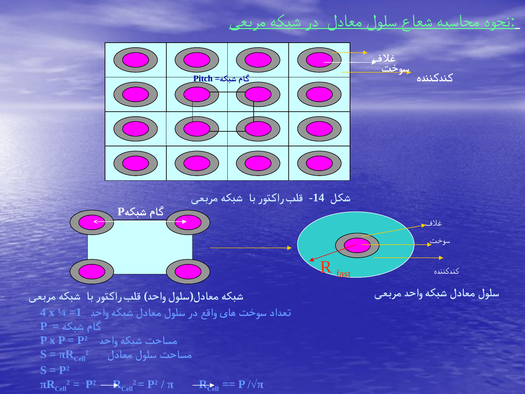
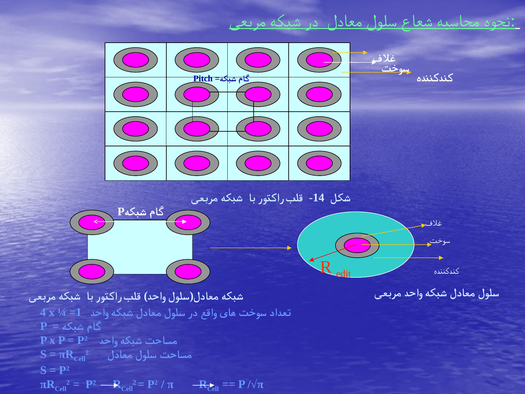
fast: fast -> edit (344, 274)
